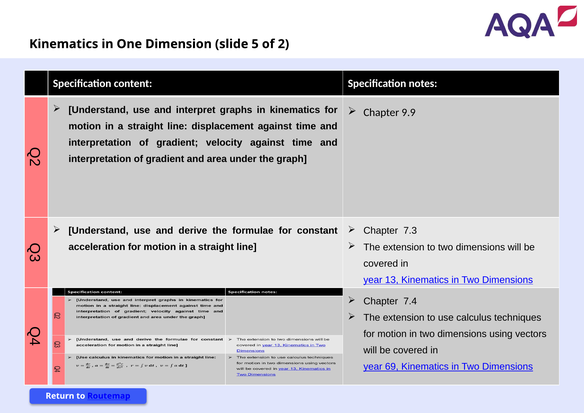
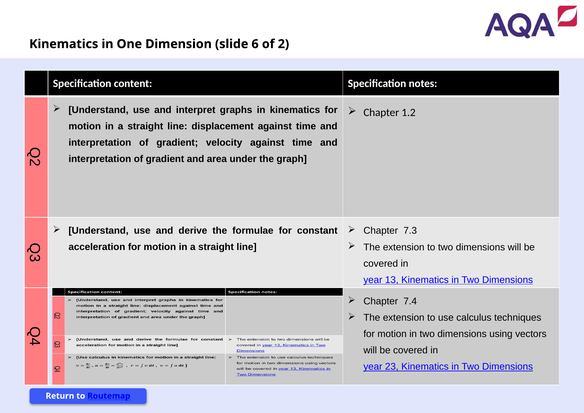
5: 5 -> 6 (255, 44)
9.9: 9.9 -> 1.2 (409, 112)
69: 69 -> 23 (392, 367)
